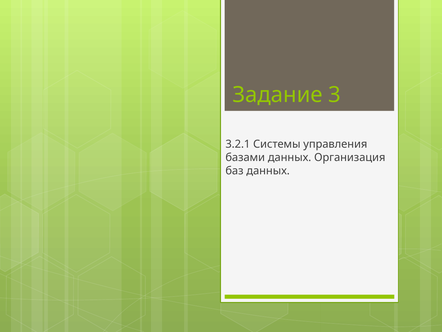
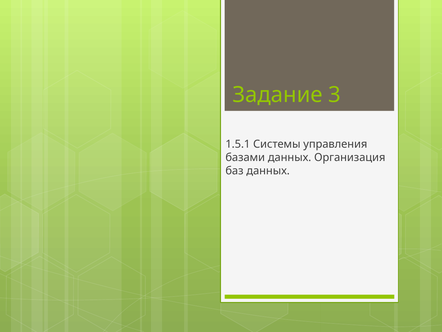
3.2.1: 3.2.1 -> 1.5.1 (238, 144)
